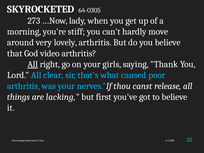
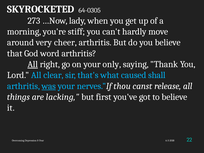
lovely: lovely -> cheer (65, 42)
video: video -> word (50, 53)
girls: girls -> only (112, 64)
poor: poor -> shall (157, 75)
was underline: none -> present (49, 86)
